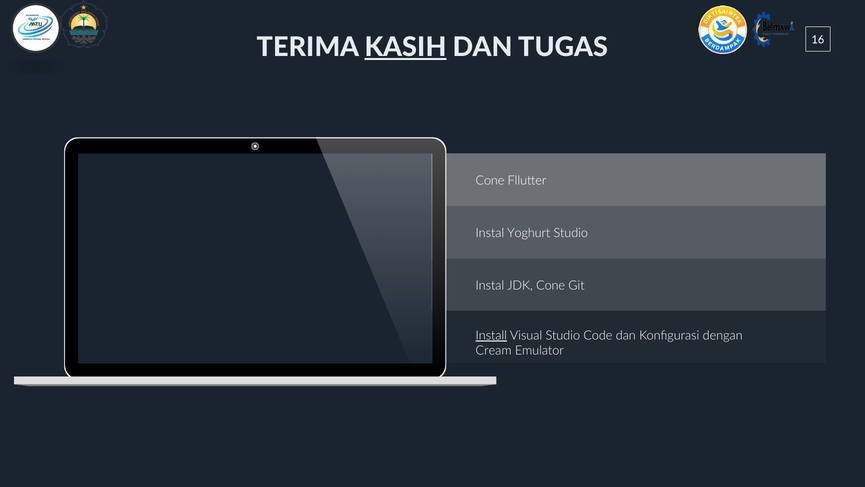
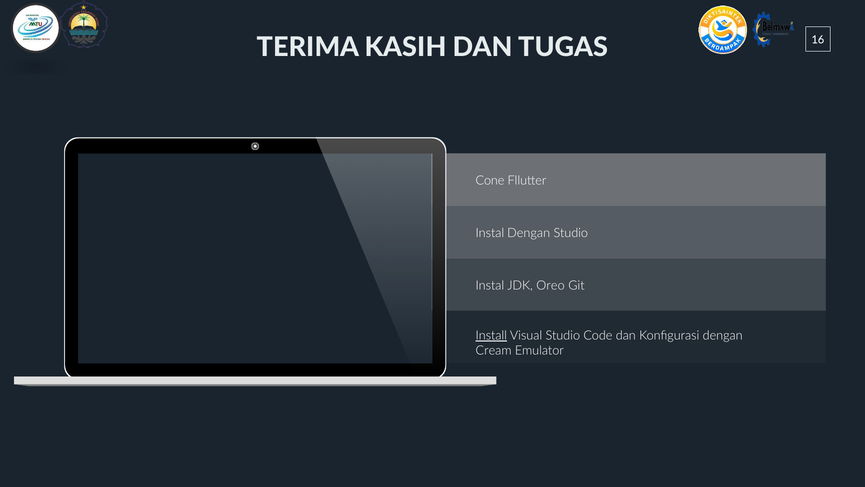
KASIH underline: present -> none (406, 47)
Instal Yoghurt: Yoghurt -> Dengan (529, 233)
JDK Cone: Cone -> Oreo (550, 285)
